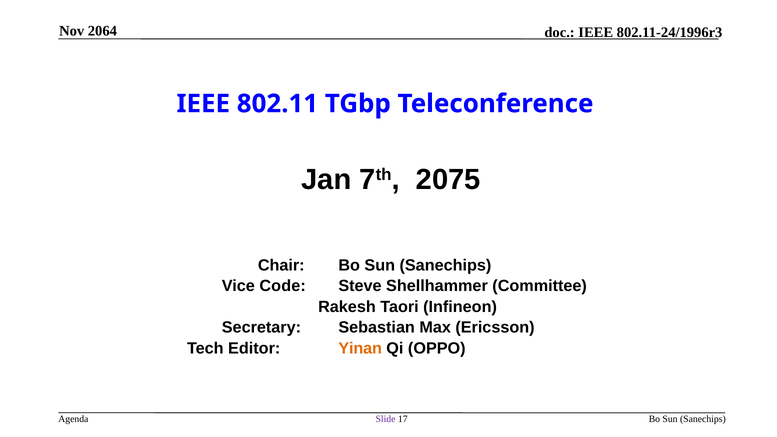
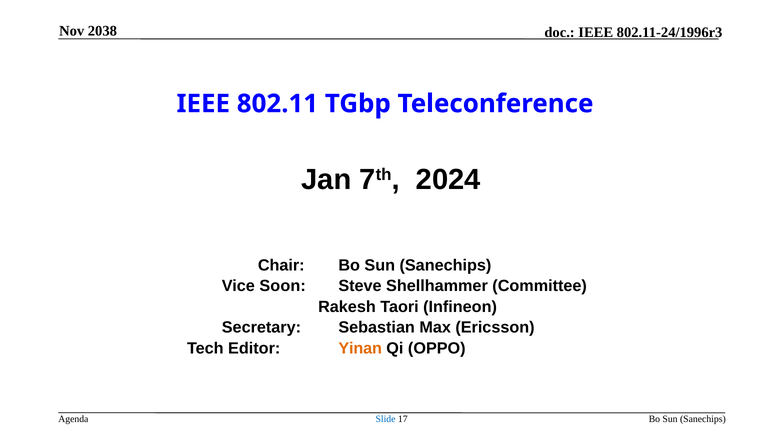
2064: 2064 -> 2038 (102, 31)
2075: 2075 -> 2024 (448, 180)
Code: Code -> Soon (283, 286)
Slide colour: purple -> blue (386, 419)
